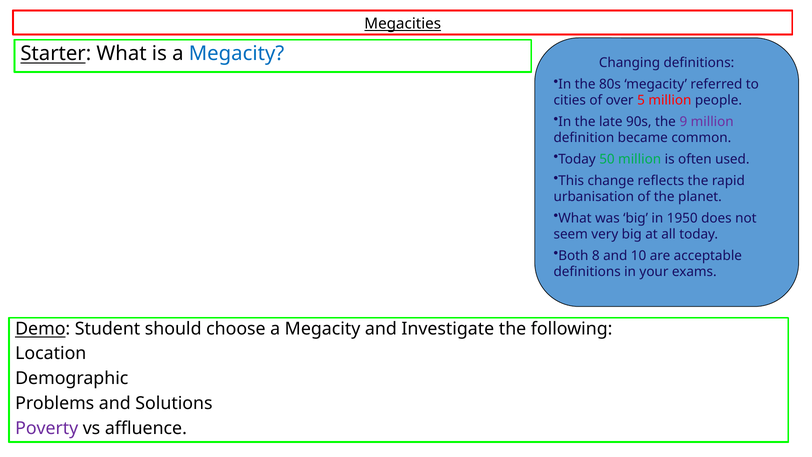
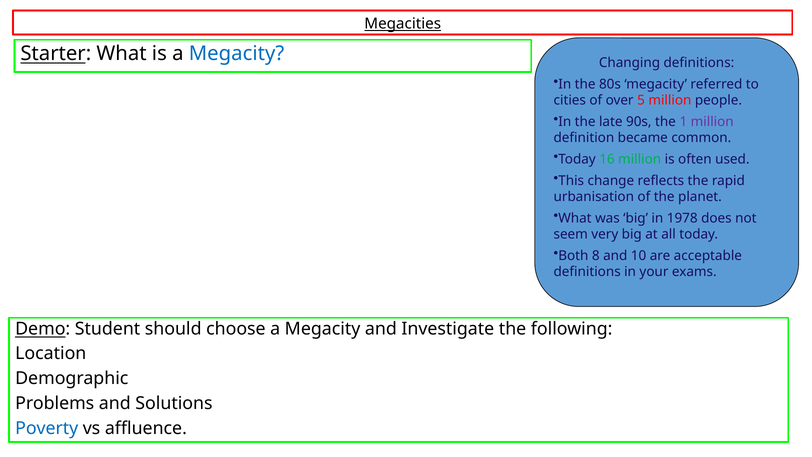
9: 9 -> 1 (683, 122)
50: 50 -> 16 (607, 159)
1950: 1950 -> 1978 (682, 218)
Poverty colour: purple -> blue (47, 428)
